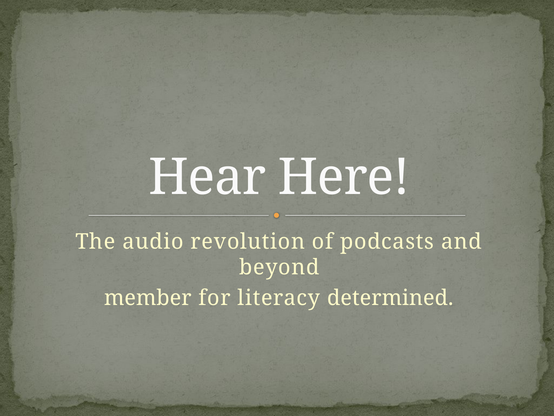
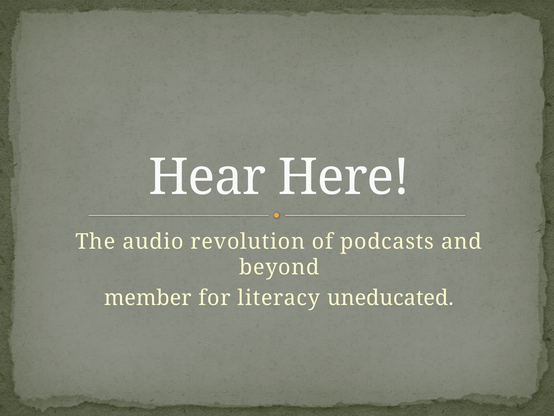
determined: determined -> uneducated (390, 298)
